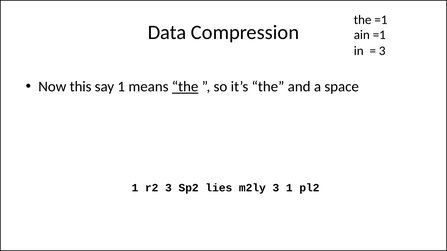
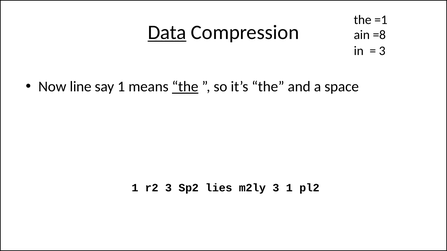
Data underline: none -> present (167, 32)
ain =1: =1 -> =8 (379, 35)
this: this -> line (81, 87)
